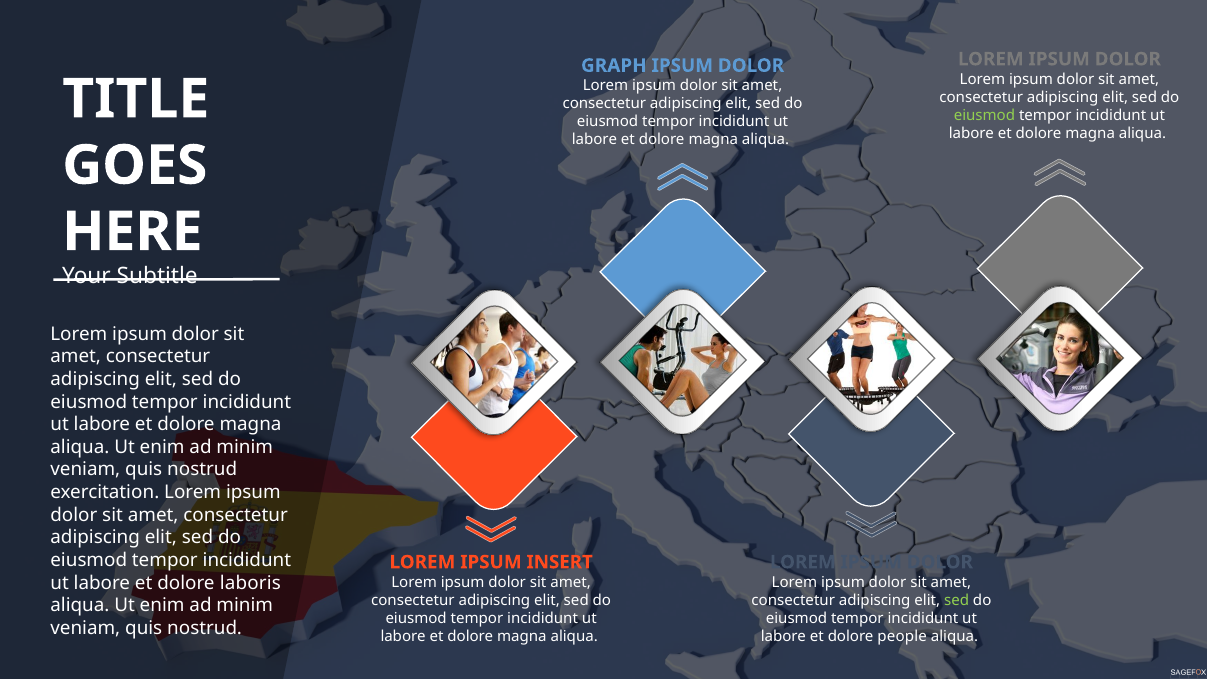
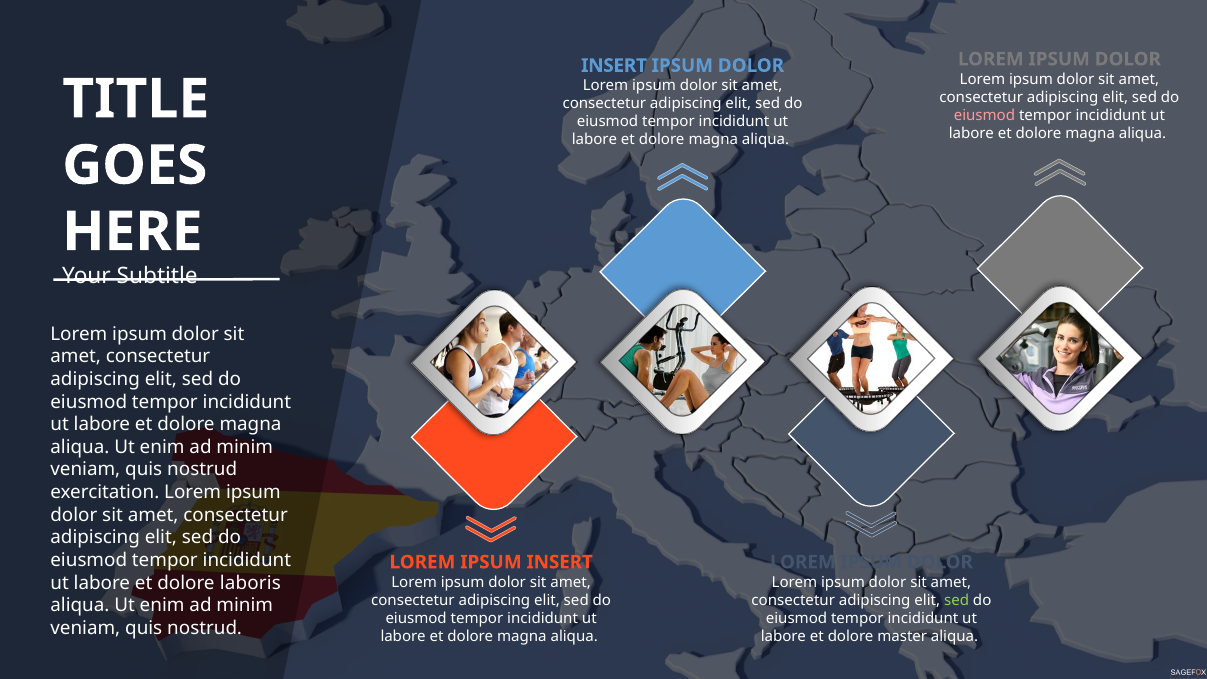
GRAPH: GRAPH -> INSERT (614, 66)
eiusmod colour: light green -> pink (984, 115)
people: people -> master (902, 636)
